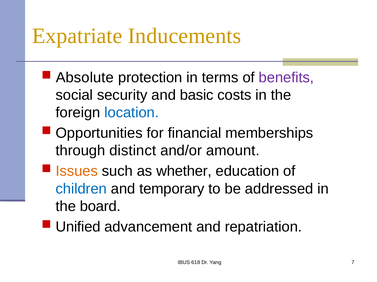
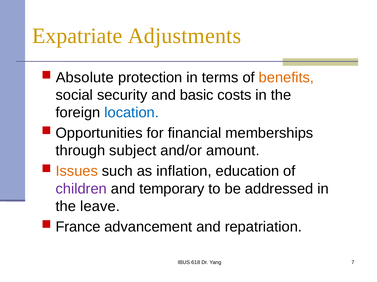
Inducements: Inducements -> Adjustments (184, 36)
benefits colour: purple -> orange (286, 78)
distinct: distinct -> subject (133, 151)
whether: whether -> inflation (184, 172)
children colour: blue -> purple (81, 189)
board: board -> leave (100, 207)
Unified: Unified -> France (78, 227)
